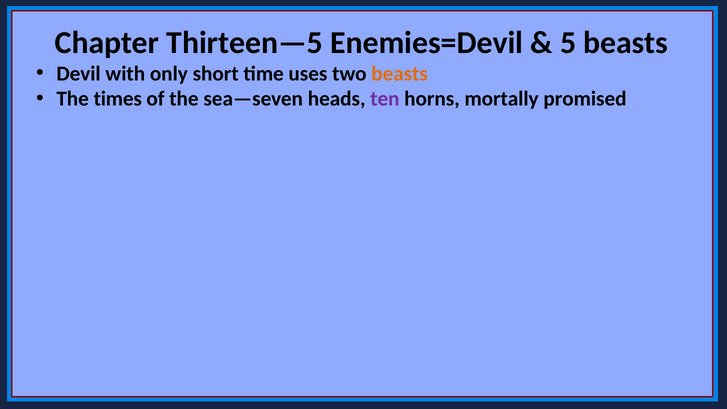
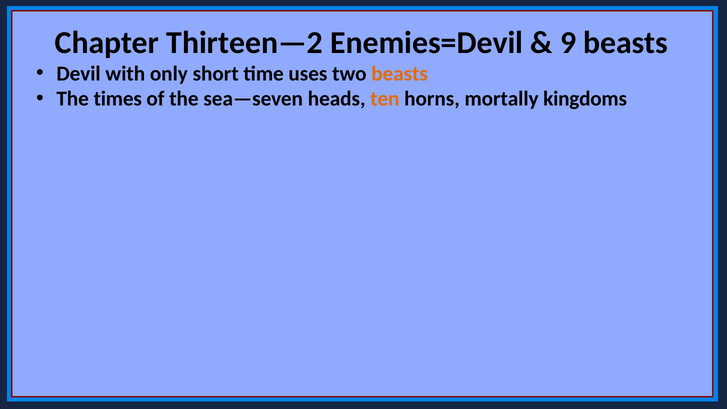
Thirteen—5: Thirteen—5 -> Thirteen—2 (245, 43)
5: 5 -> 9 (568, 43)
ten colour: purple -> orange (385, 99)
promised: promised -> kingdoms (585, 99)
